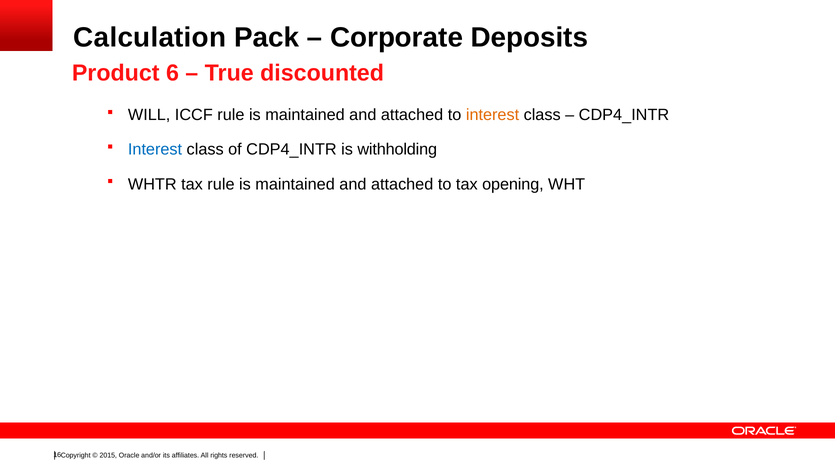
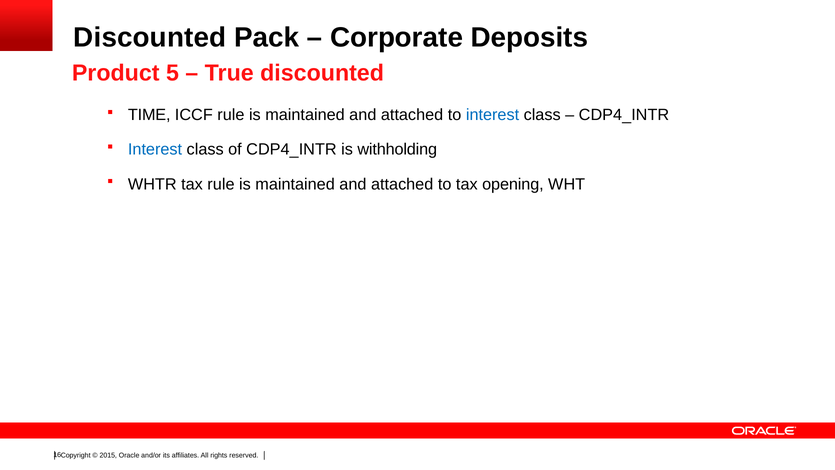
Calculation: Calculation -> Discounted (150, 37)
6: 6 -> 5 (172, 73)
WILL: WILL -> TIME (149, 115)
interest colour: orange -> blue (493, 115)
